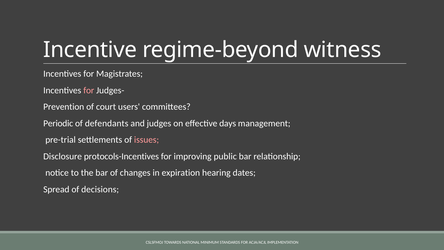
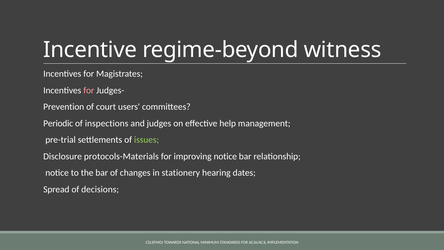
defendants: defendants -> inspections (107, 123)
days: days -> help (228, 123)
issues colour: pink -> light green (147, 140)
protocols-Incentives: protocols-Incentives -> protocols-Materials (121, 156)
improving public: public -> notice (225, 156)
expiration: expiration -> stationery (181, 173)
